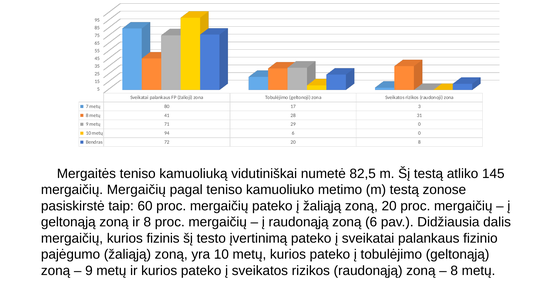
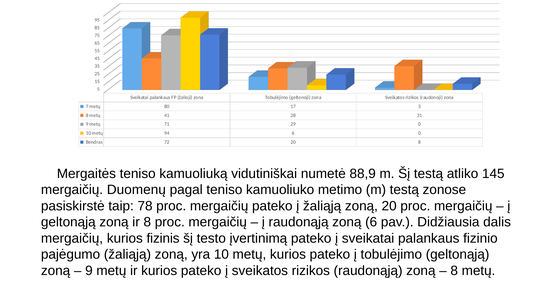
82,5: 82,5 -> 88,9 (363, 174)
mergaičių Mergaičių: Mergaičių -> Duomenų (136, 190)
60: 60 -> 78 (145, 206)
